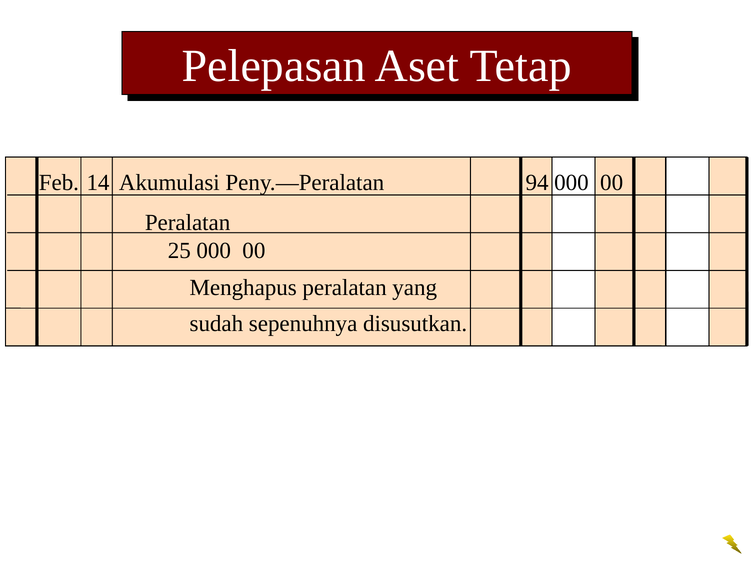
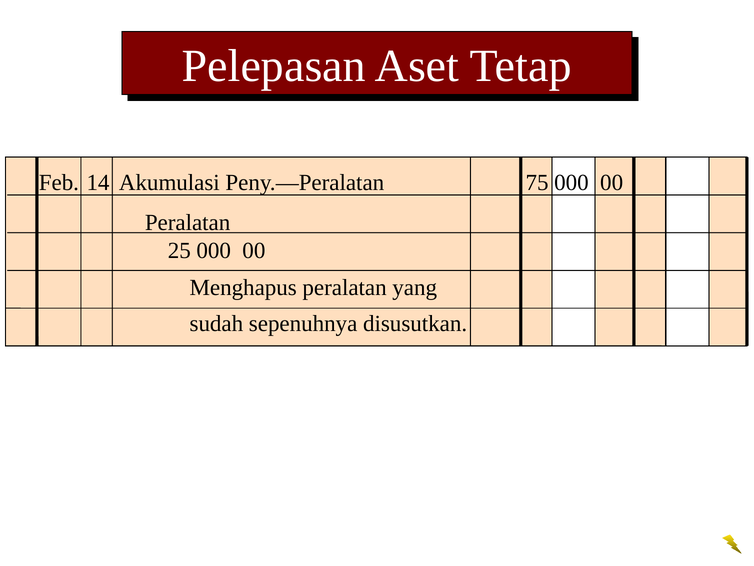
94: 94 -> 75 (537, 183)
